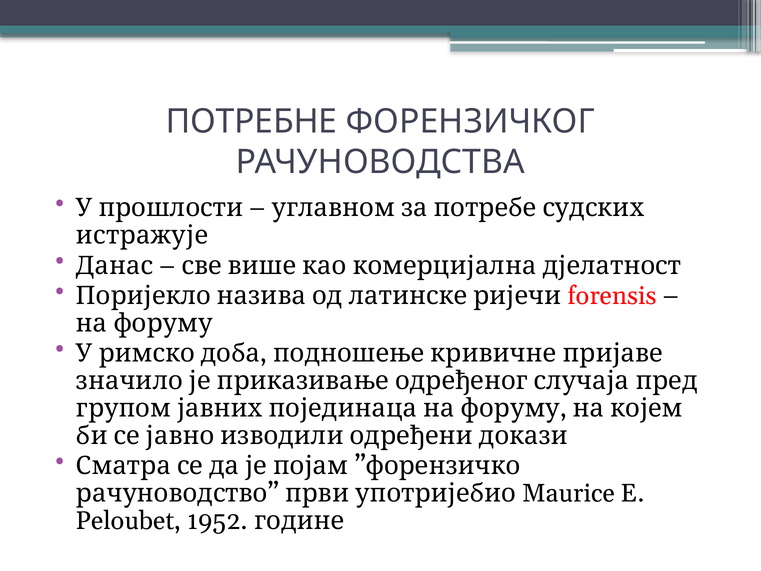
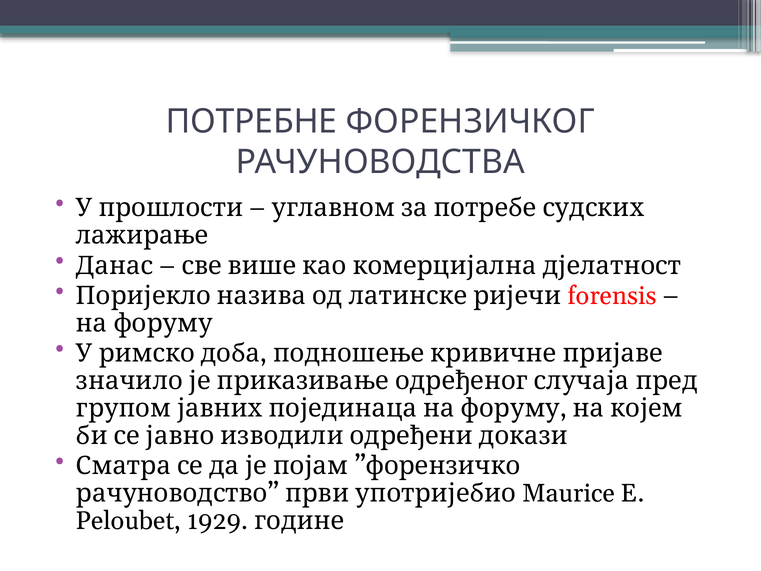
истражује: истражује -> лажирање (142, 235)
1952: 1952 -> 1929 (218, 521)
